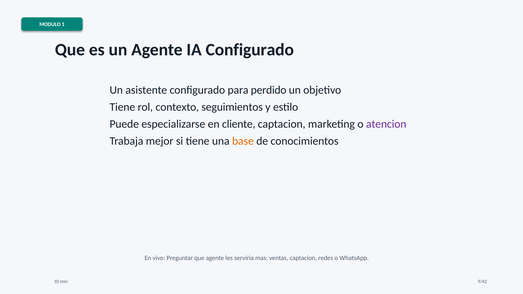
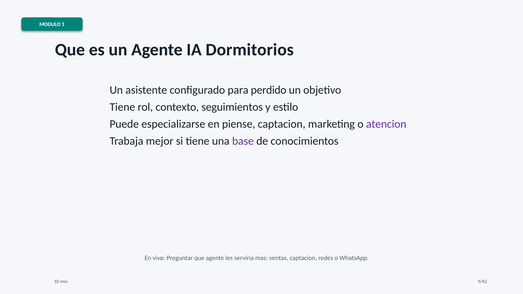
IA Configurado: Configurado -> Dormitorios (250, 50)
cliente: cliente -> piense (239, 124)
base colour: orange -> purple (243, 141)
